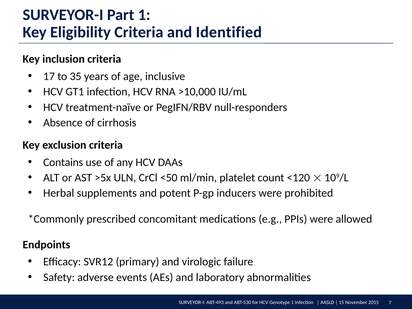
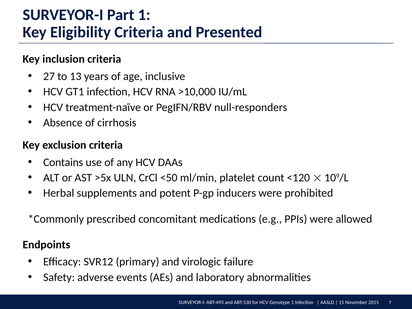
Identified: Identified -> Presented (229, 32)
17: 17 -> 27 (49, 76)
35: 35 -> 13 (76, 76)
